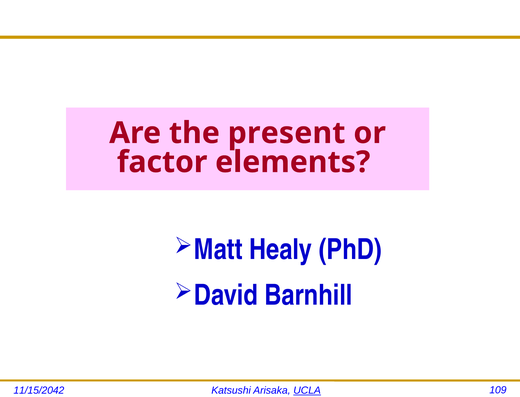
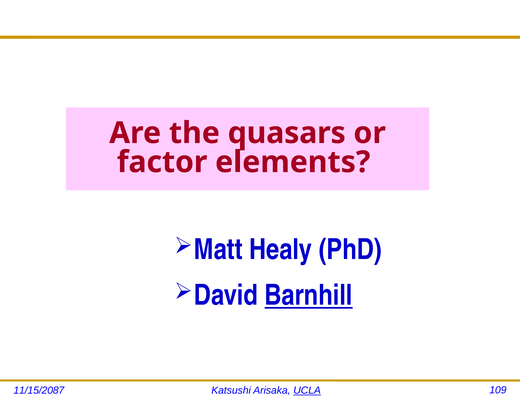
present: present -> quasars (287, 133)
Barnhill underline: none -> present (309, 295)
11/15/2042: 11/15/2042 -> 11/15/2087 (39, 390)
